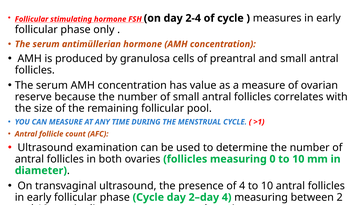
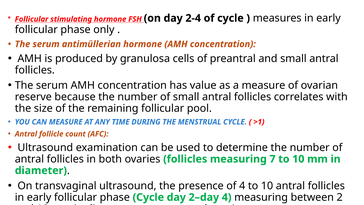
0: 0 -> 7 (272, 159)
